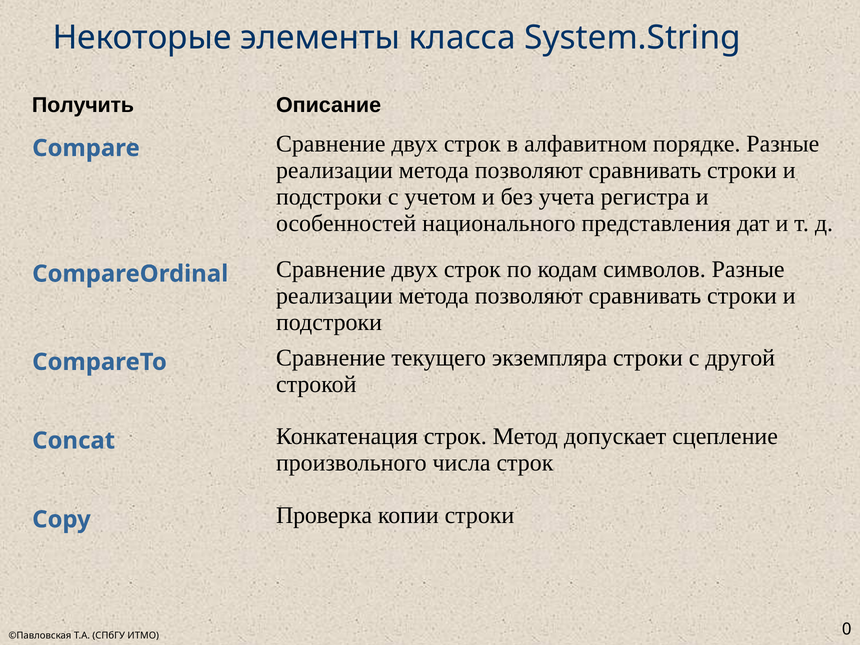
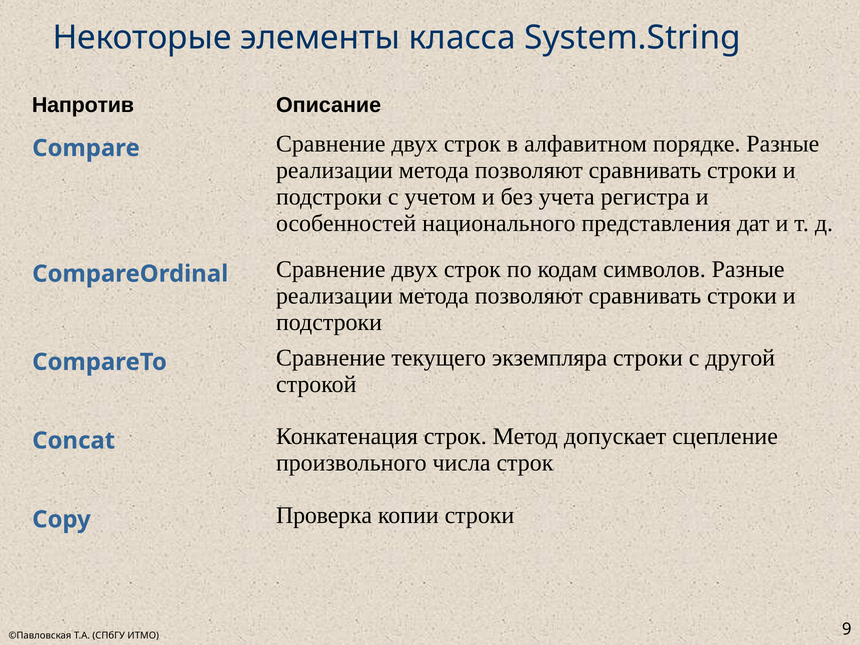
Получить: Получить -> Напротив (83, 105)
0: 0 -> 9 (847, 629)
